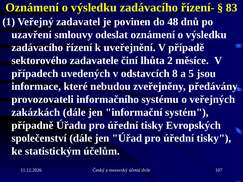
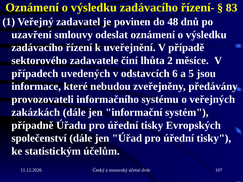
8: 8 -> 6 (175, 74)
